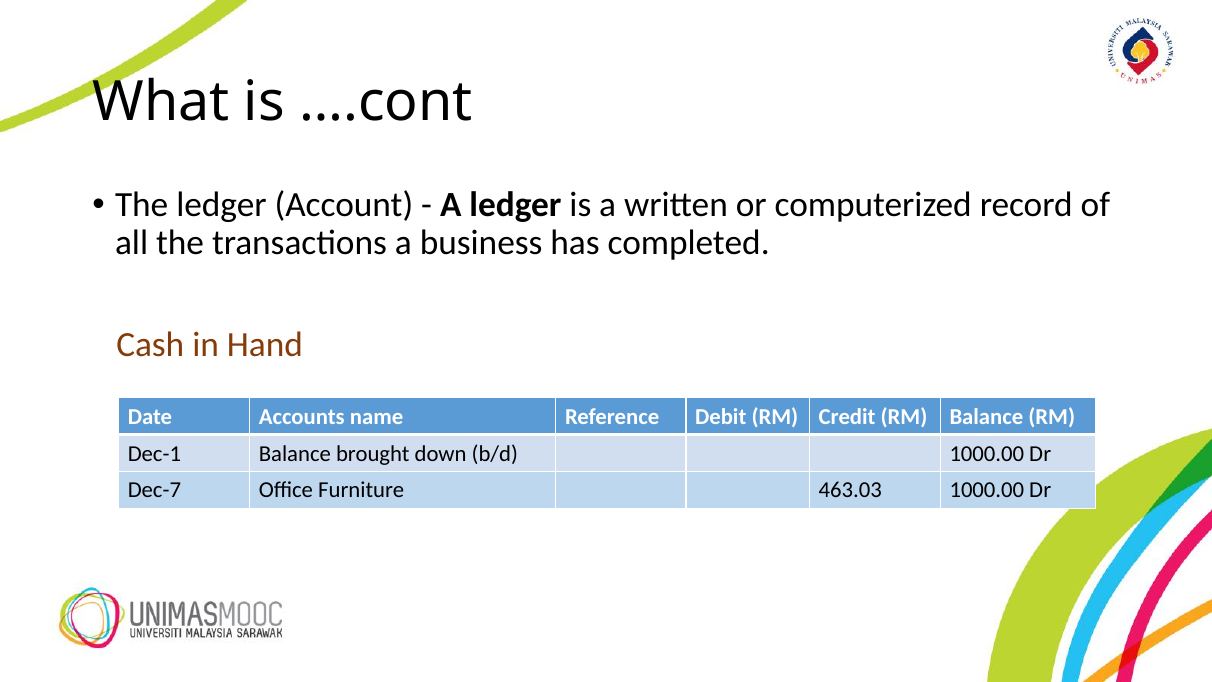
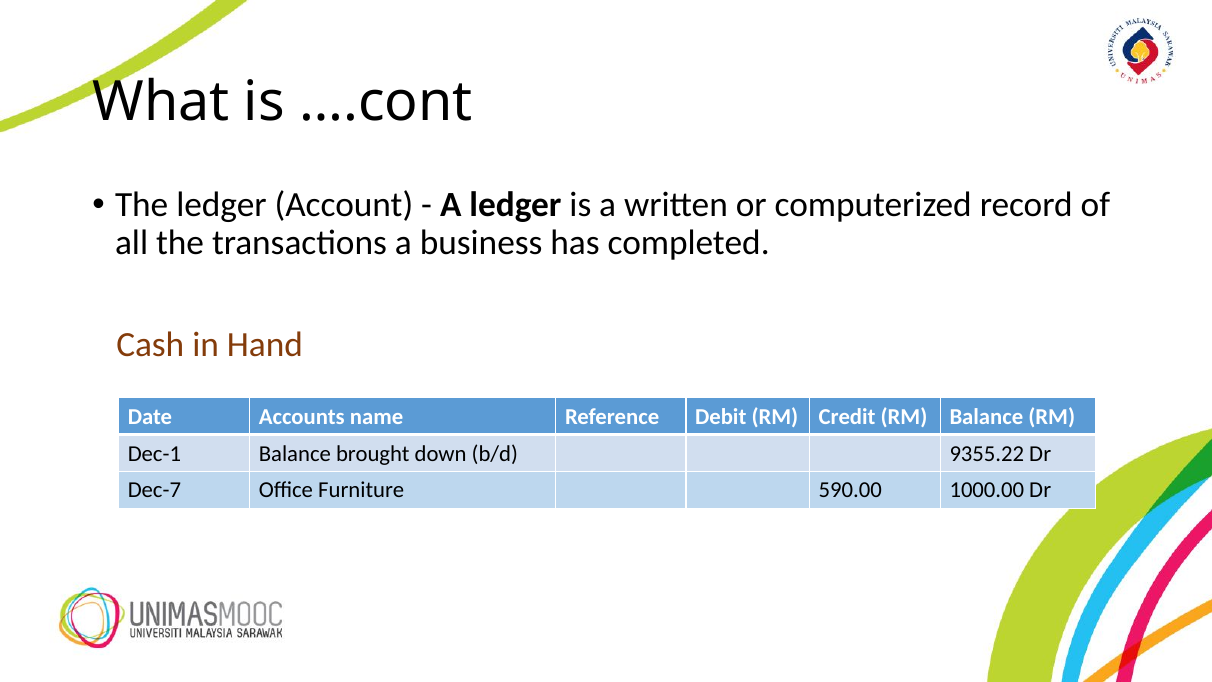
b/d 1000.00: 1000.00 -> 9355.22 (987, 453)
463.03: 463.03 -> 590.00 (850, 490)
